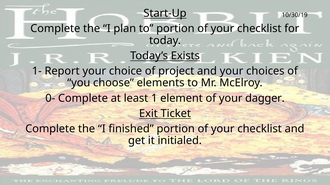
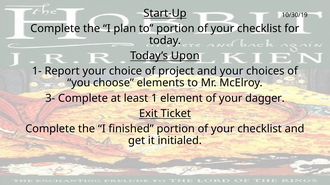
Exists: Exists -> Upon (185, 56)
0-: 0- -> 3- (50, 98)
